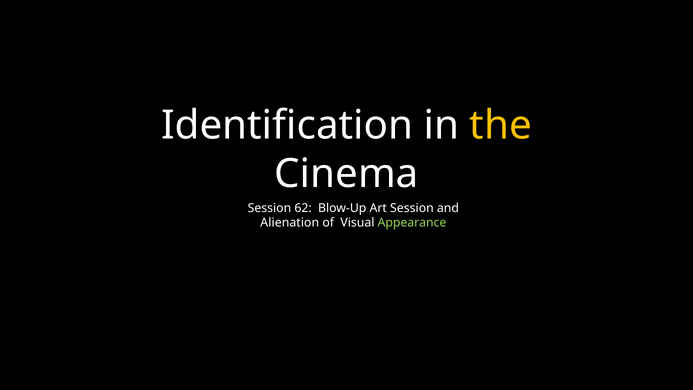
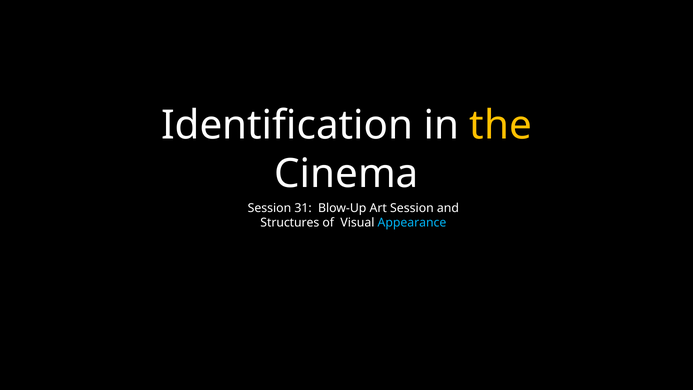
62: 62 -> 31 (303, 208)
Alienation: Alienation -> Structures (290, 223)
Appearance colour: light green -> light blue (412, 223)
